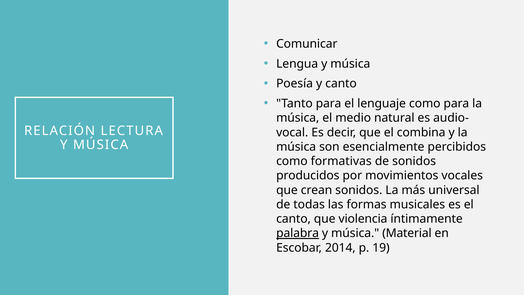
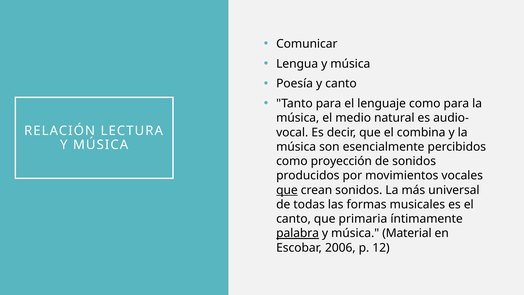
formativas: formativas -> proyección (341, 161)
que underline: none -> present (287, 190)
violencia: violencia -> primaria (363, 219)
2014: 2014 -> 2006 (340, 248)
19: 19 -> 12 (381, 248)
